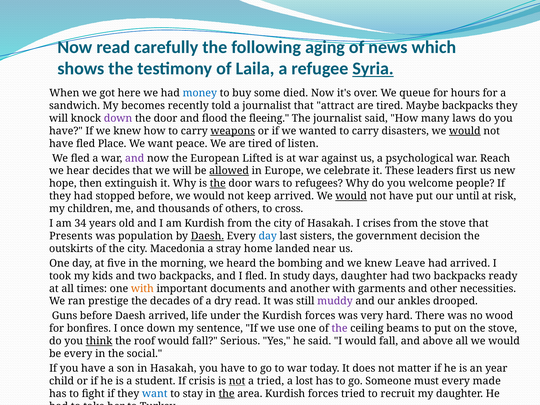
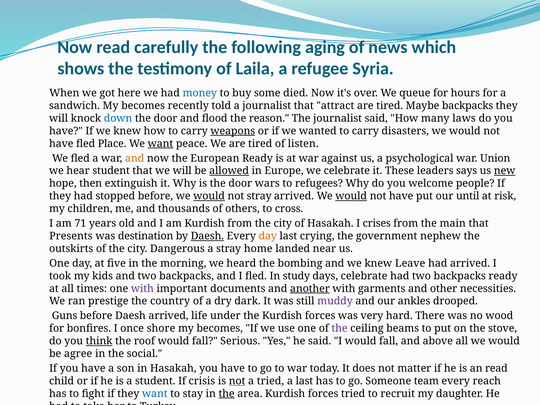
Syria underline: present -> none (373, 69)
down colour: purple -> blue (118, 118)
fleeing: fleeing -> reason (269, 118)
would underline: present -> none (465, 131)
want underline: none -> present (160, 144)
and colour: purple -> orange (135, 158)
European Lifted: Lifted -> Ready (258, 158)
Reach: Reach -> Union (495, 158)
hear decides: decides -> student (111, 171)
first: first -> says (467, 171)
new underline: none -> present (505, 171)
the underline: present -> none (218, 183)
would underline: none -> present (209, 196)
not keep: keep -> stray (259, 196)
34: 34 -> 71 (80, 223)
from the stove: stove -> main (453, 223)
population: population -> destination (146, 236)
day colour: blue -> orange (268, 236)
sisters: sisters -> crying (317, 236)
decision: decision -> nephew (440, 236)
Macedonia: Macedonia -> Dangerous (177, 249)
days daughter: daughter -> celebrate (364, 276)
with colour: orange -> purple (142, 289)
another underline: none -> present (310, 289)
decades: decades -> country (170, 301)
dry read: read -> dark (248, 301)
once down: down -> shore (161, 328)
sentence: sentence -> becomes (220, 328)
be every: every -> agree (78, 354)
an year: year -> read (496, 368)
a lost: lost -> last (304, 381)
must: must -> team (426, 381)
made: made -> reach (487, 381)
